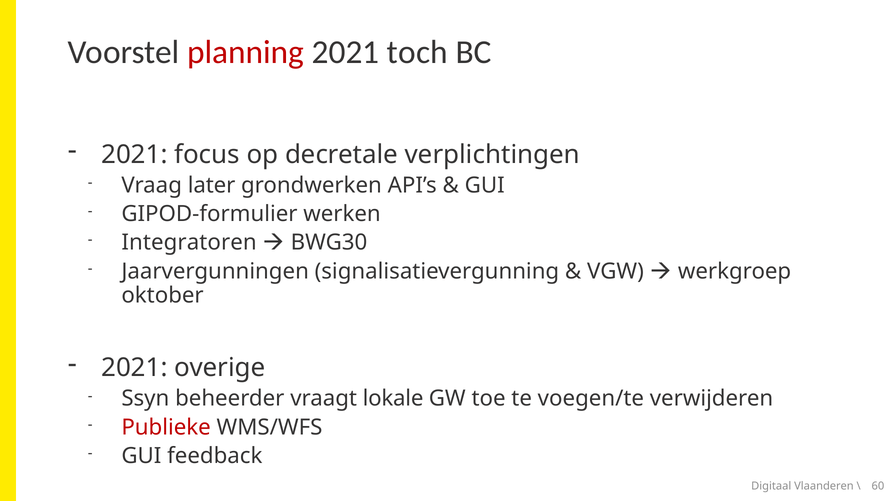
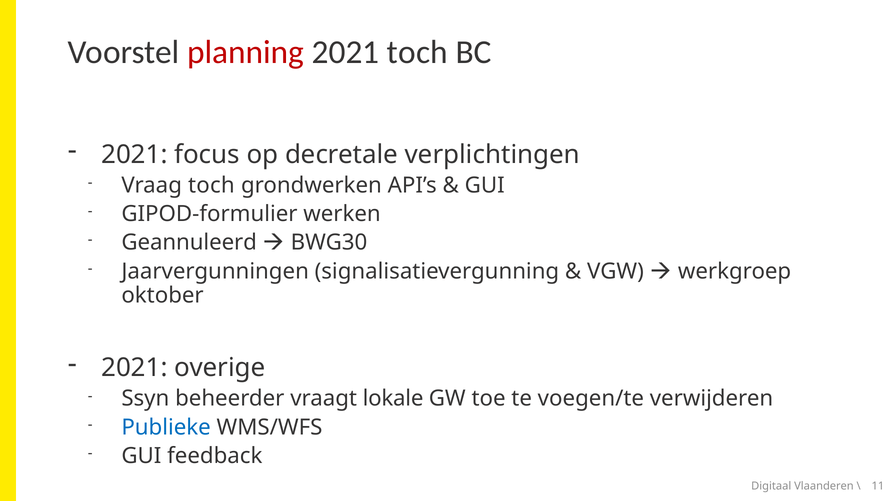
Vraag later: later -> toch (211, 185)
Integratoren: Integratoren -> Geannuleerd (189, 243)
Publieke colour: red -> blue (166, 427)
60: 60 -> 11 (878, 486)
